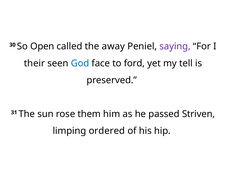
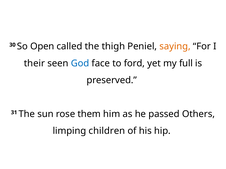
away: away -> thigh (113, 46)
saying colour: purple -> orange (175, 46)
tell: tell -> full (186, 63)
Striven: Striven -> Others (198, 114)
ordered: ordered -> children (107, 131)
